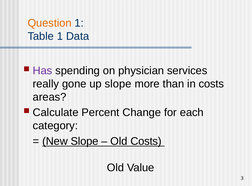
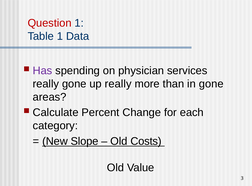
Question colour: orange -> red (50, 23)
up slope: slope -> really (118, 84)
in costs: costs -> gone (211, 84)
